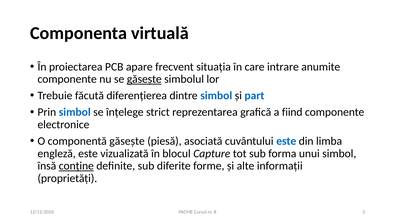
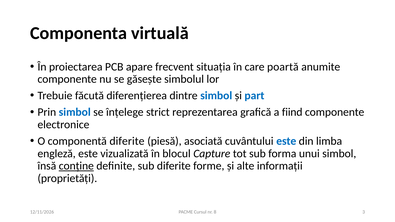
intrare: intrare -> poartă (283, 67)
găsește underline: present -> none (144, 79)
componentă găsește: găsește -> diferite (127, 141)
